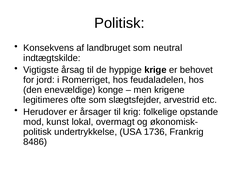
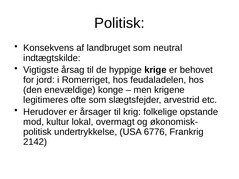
kunst: kunst -> kultur (58, 122)
1736: 1736 -> 6776 (155, 132)
8486: 8486 -> 2142 (35, 142)
